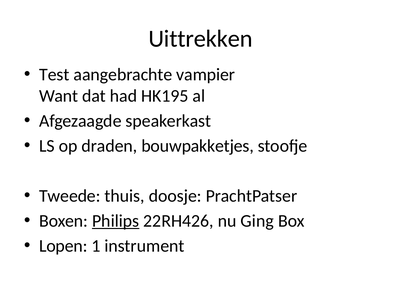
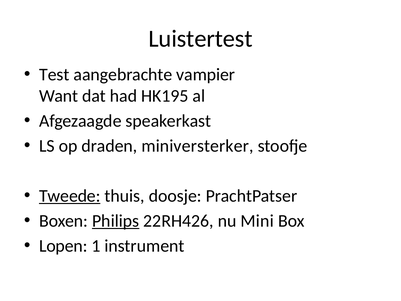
Uittrekken: Uittrekken -> Luistertest (201, 39)
bouwpakketjes: bouwpakketjes -> miniversterker (197, 146)
Tweede underline: none -> present (70, 196)
Ging: Ging -> Mini (257, 221)
